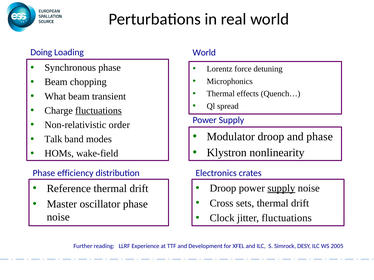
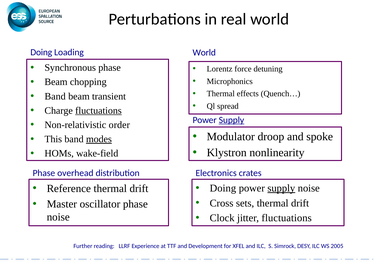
What: What -> Band (55, 96)
Supply underline: none -> present (231, 120)
and phase: phase -> spoke (320, 137)
Talk: Talk -> This (53, 139)
modes underline: none -> present (99, 139)
efficiency: efficiency -> overhead (75, 173)
Droop: Droop -> Doing (223, 189)
